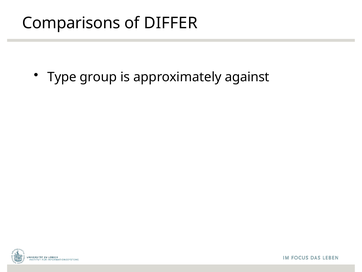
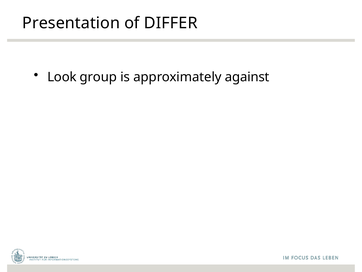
Comparisons: Comparisons -> Presentation (71, 23)
Type: Type -> Look (62, 77)
